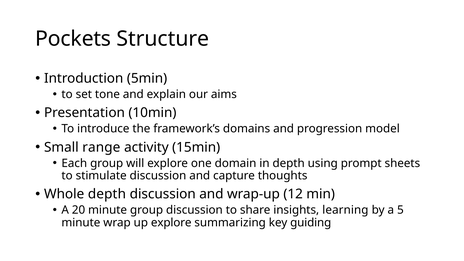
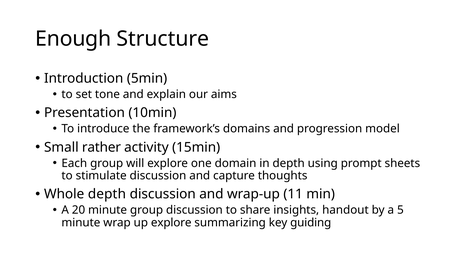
Pockets: Pockets -> Enough (73, 39)
range: range -> rather (101, 147)
12: 12 -> 11 (293, 194)
learning: learning -> handout (345, 210)
